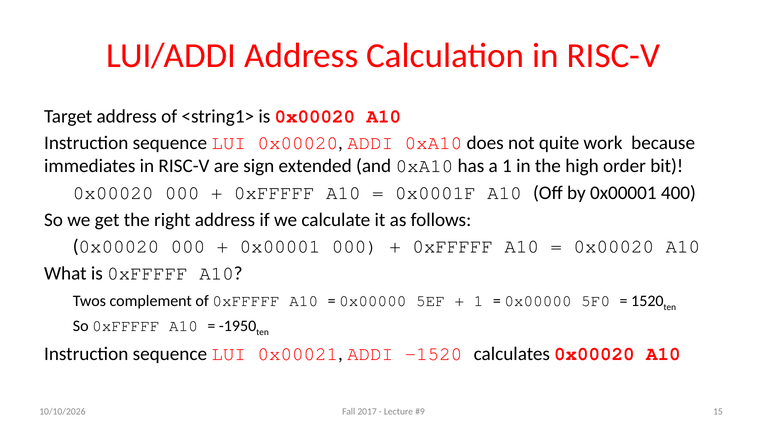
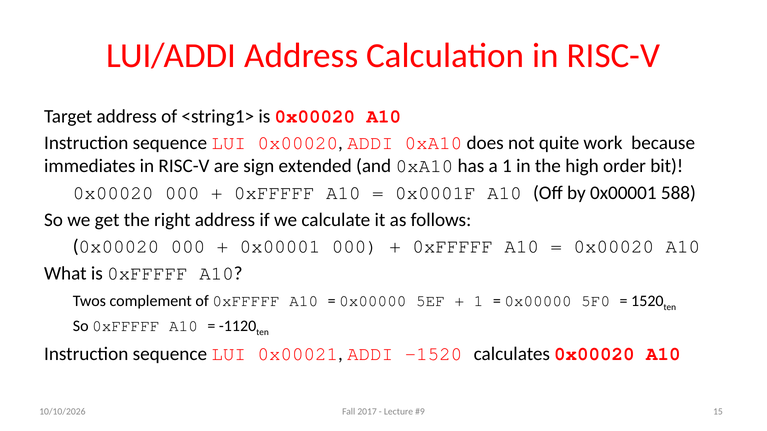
400: 400 -> 588 (678, 193)
-1950: -1950 -> -1120 (238, 326)
